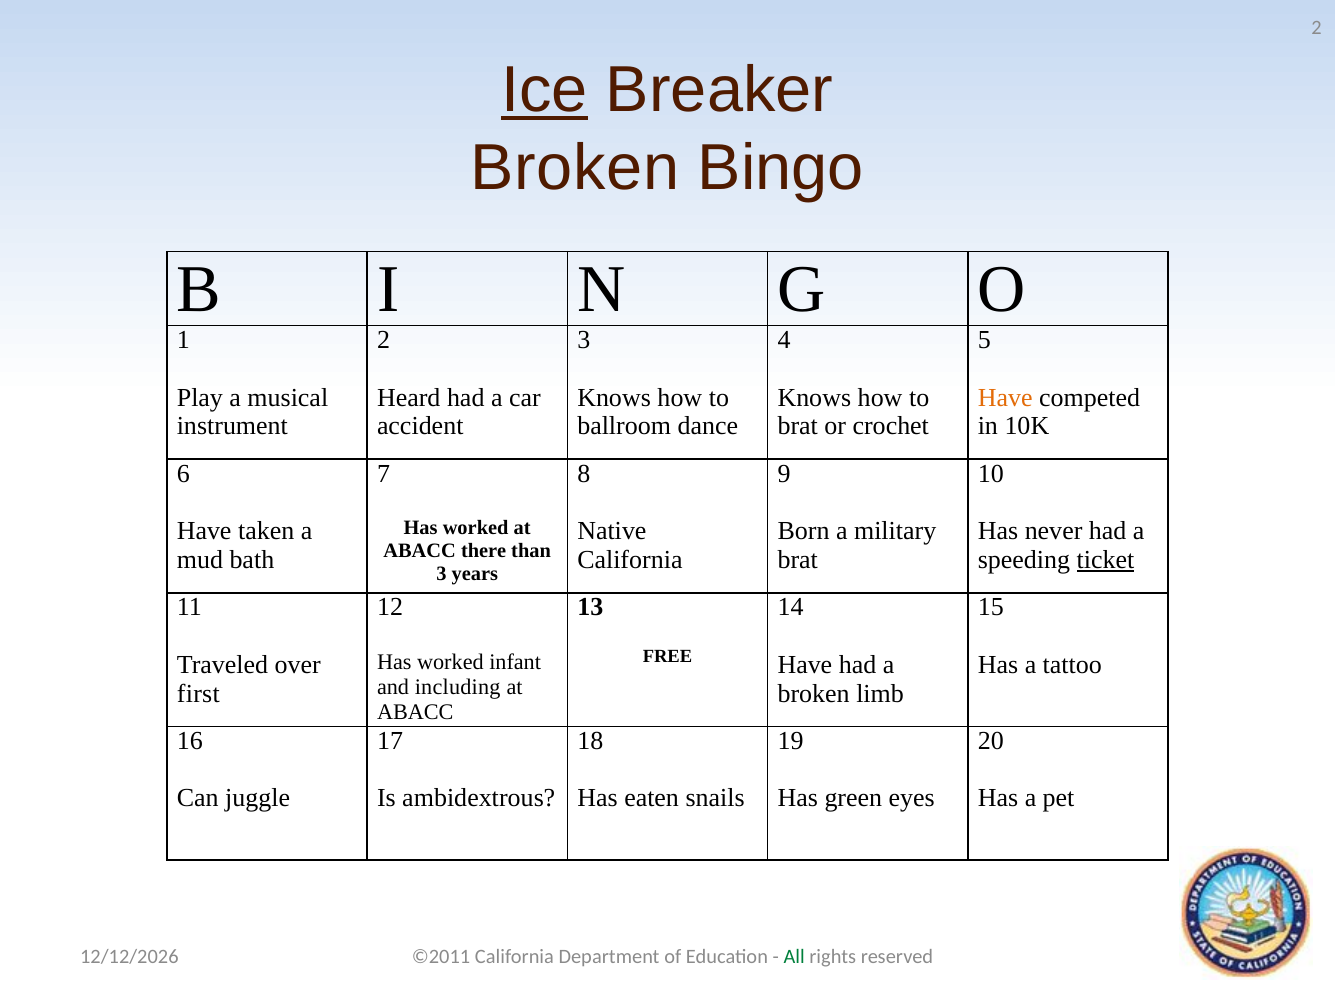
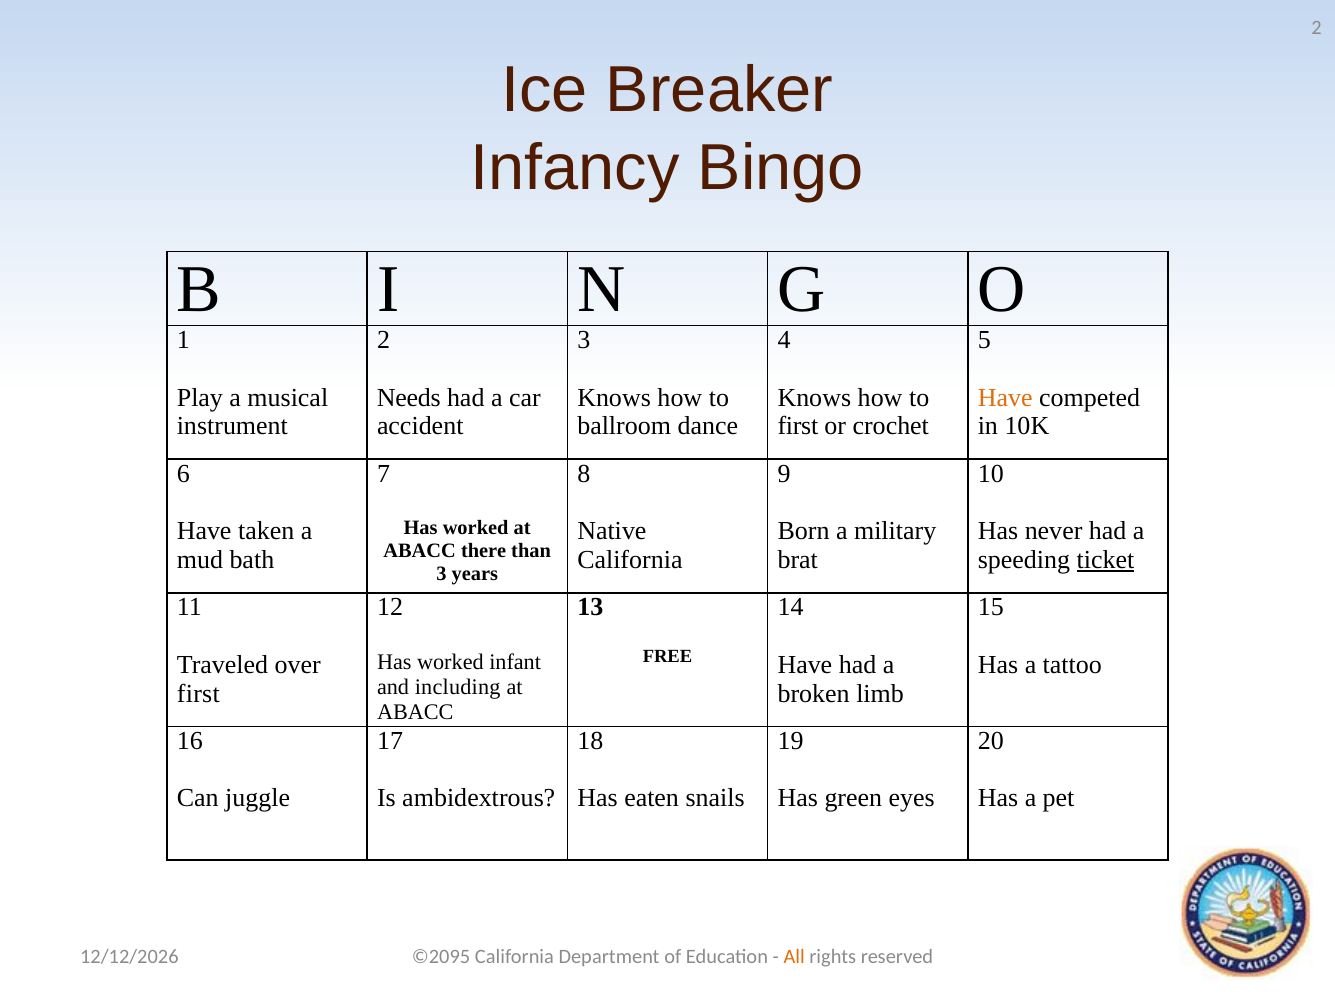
Ice underline: present -> none (545, 90)
Broken: Broken -> Infancy (575, 168)
Heard: Heard -> Needs (409, 397)
brat: brat -> first (798, 426)
©2011: ©2011 -> ©2095 (441, 956)
All colour: green -> orange (794, 956)
